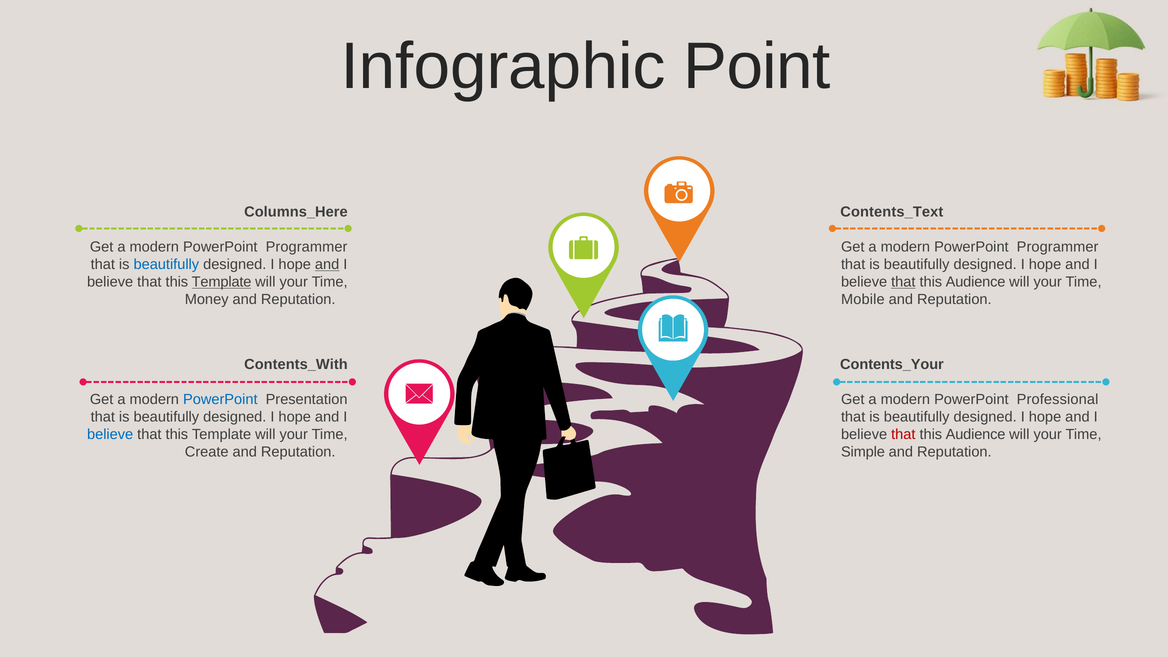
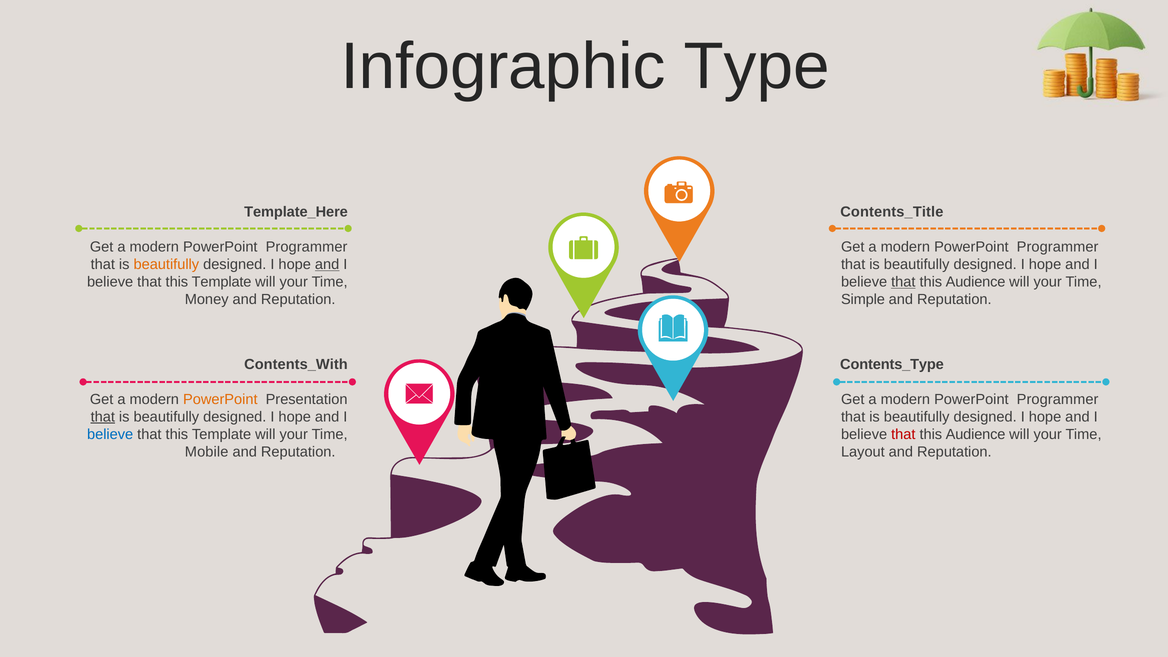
Point: Point -> Type (757, 67)
Columns_Here: Columns_Here -> Template_Here (296, 212)
Contents_Text: Contents_Text -> Contents_Title (892, 212)
beautifully colour: blue -> orange (166, 264)
Template underline: present -> none (222, 282)
Mobile: Mobile -> Simple (863, 300)
Contents_Your: Contents_Your -> Contents_Type (892, 364)
PowerPoint colour: blue -> orange (220, 399)
Professional: Professional -> Programmer (1058, 399)
that underline: none -> present (103, 417)
Create: Create -> Mobile (207, 452)
Simple: Simple -> Layout (863, 452)
